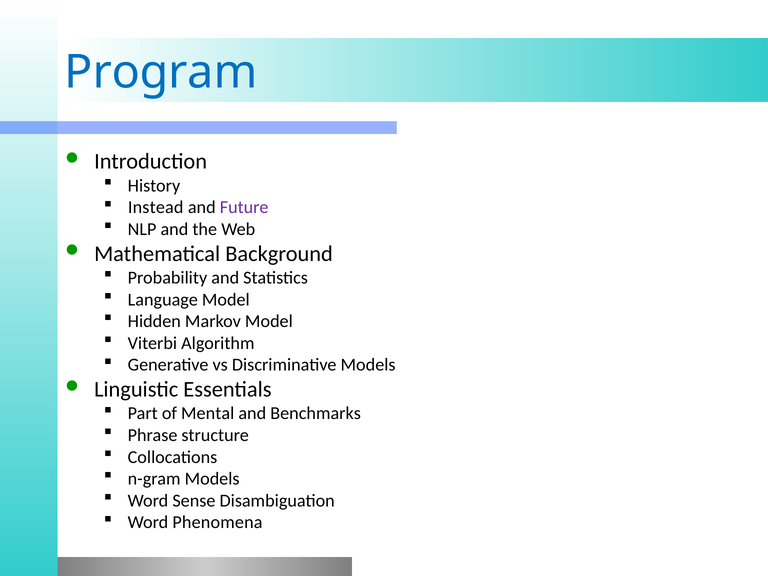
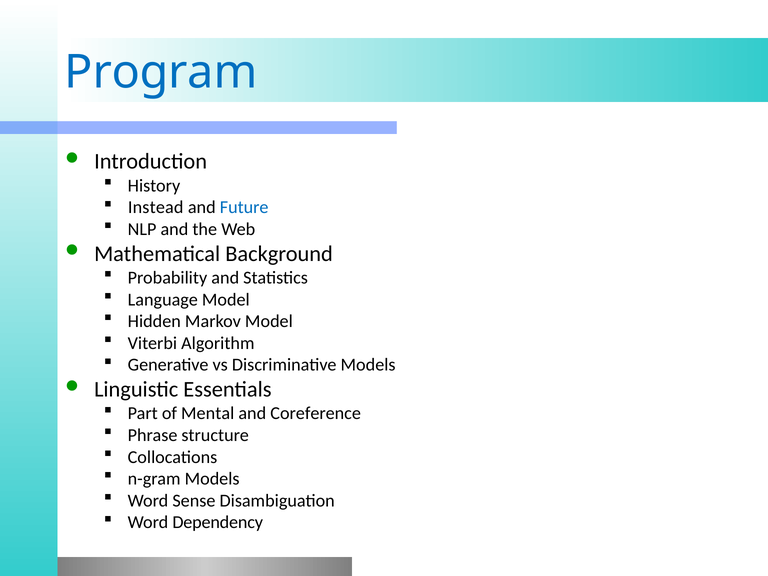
Future colour: purple -> blue (244, 207)
Benchmarks: Benchmarks -> Coreference (316, 413)
Phenomena: Phenomena -> Dependency (218, 522)
